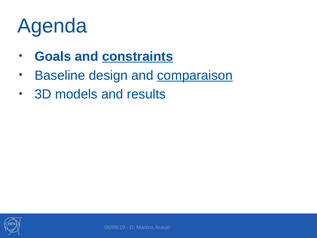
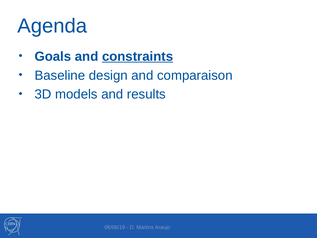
comparaison underline: present -> none (195, 75)
